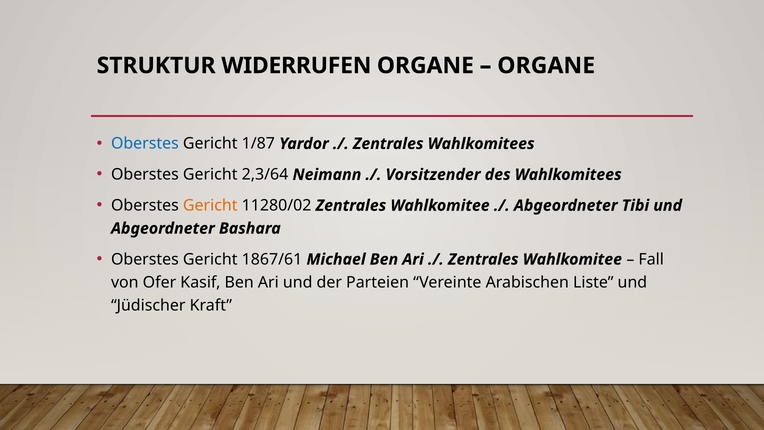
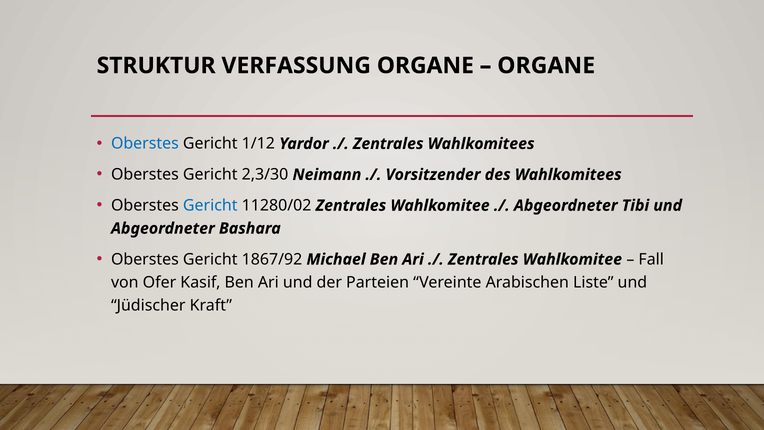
WIDERRUFEN: WIDERRUFEN -> VERFASSUNG (296, 66)
1/87: 1/87 -> 1/12 (258, 144)
2,3/64: 2,3/64 -> 2,3/30 (265, 175)
Gericht colour: orange -> blue (210, 205)
1867/61: 1867/61 -> 1867/92 (272, 259)
